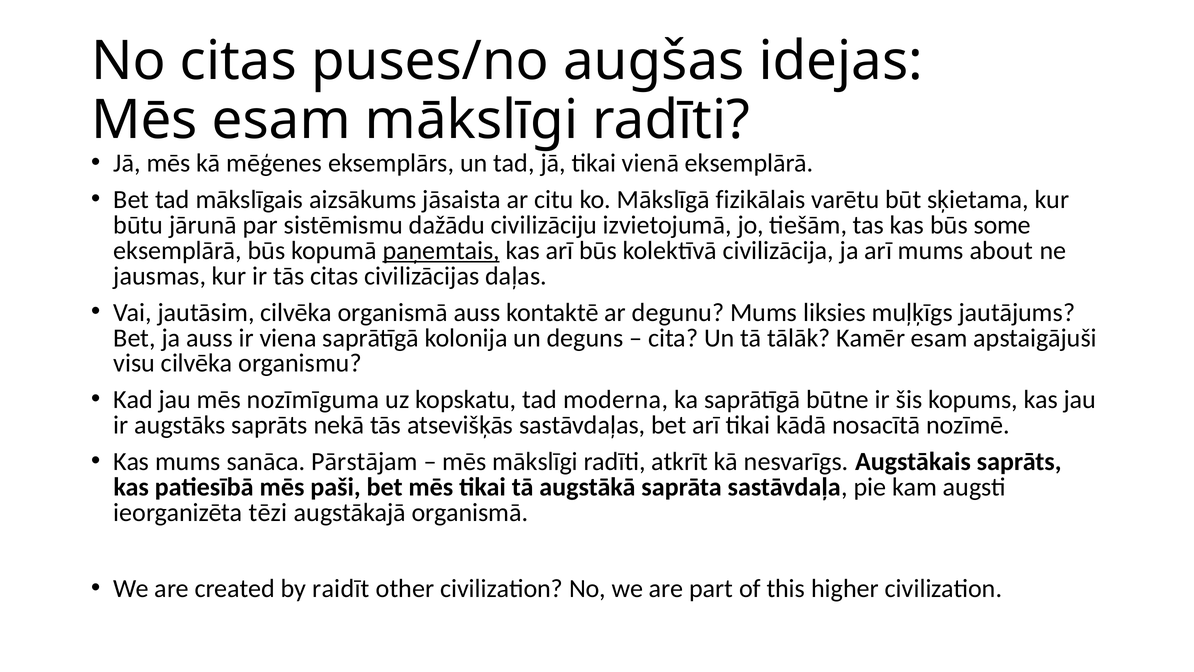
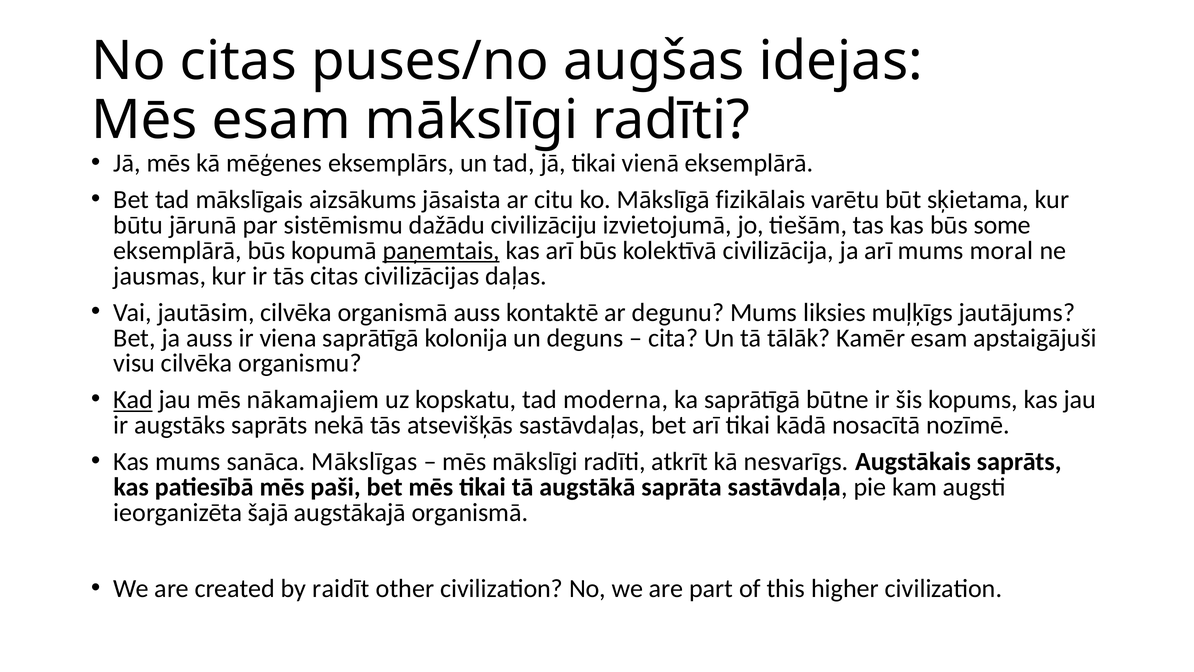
about: about -> moral (1001, 250)
Kad underline: none -> present (133, 400)
nozīmīguma: nozīmīguma -> nākamajiem (313, 400)
Pārstājam: Pārstājam -> Mākslīgas (364, 462)
tēzi: tēzi -> šajā (268, 512)
